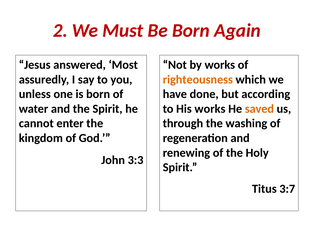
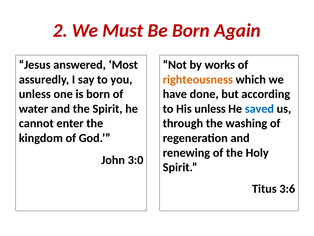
His works: works -> unless (210, 109)
saved colour: orange -> blue (259, 109)
3:3: 3:3 -> 3:0 (136, 160)
3:7: 3:7 -> 3:6 (287, 188)
